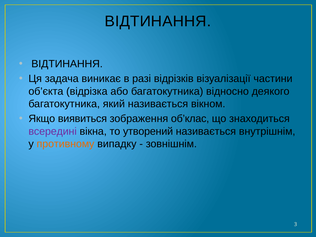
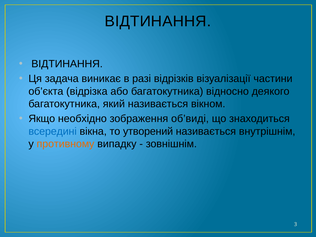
виявиться: виявиться -> необхідно (82, 119)
об’клас: об’клас -> об’виді (190, 119)
всередині colour: purple -> blue (53, 131)
